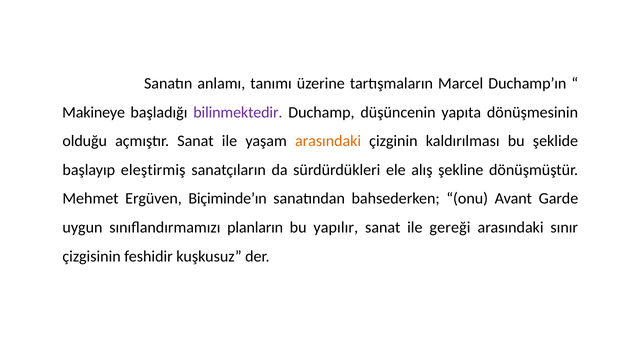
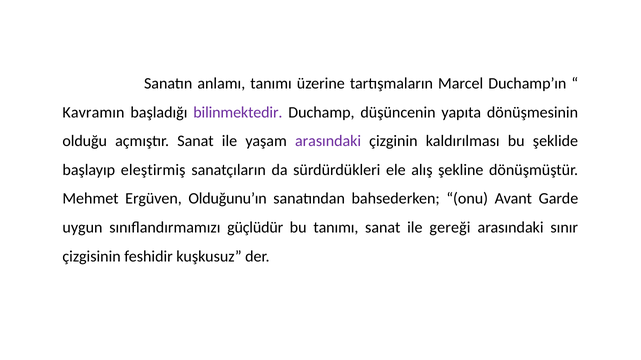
Makineye: Makineye -> Kavramın (93, 112)
arasındaki colour: orange -> purple (328, 141)
Biçiminde’ın: Biçiminde’ın -> Olduğunu’ın (228, 199)
planların: planların -> güçlüdür (255, 228)
bu yapılır: yapılır -> tanımı (336, 228)
